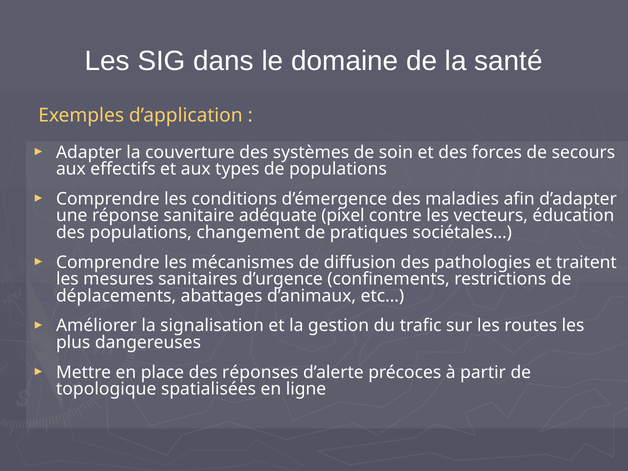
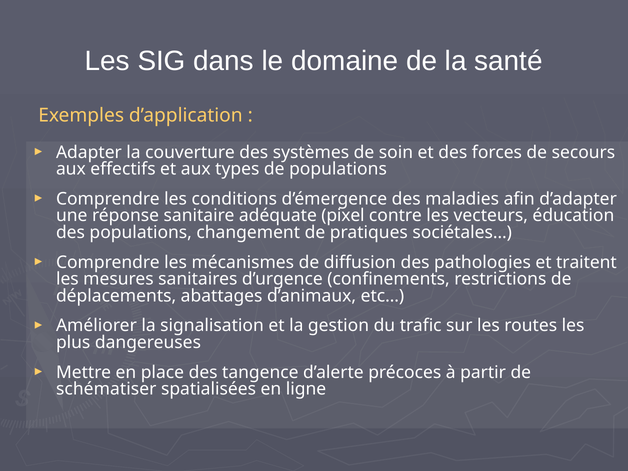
réponses: réponses -> tangence (260, 372)
topologique: topologique -> schématiser (106, 389)
